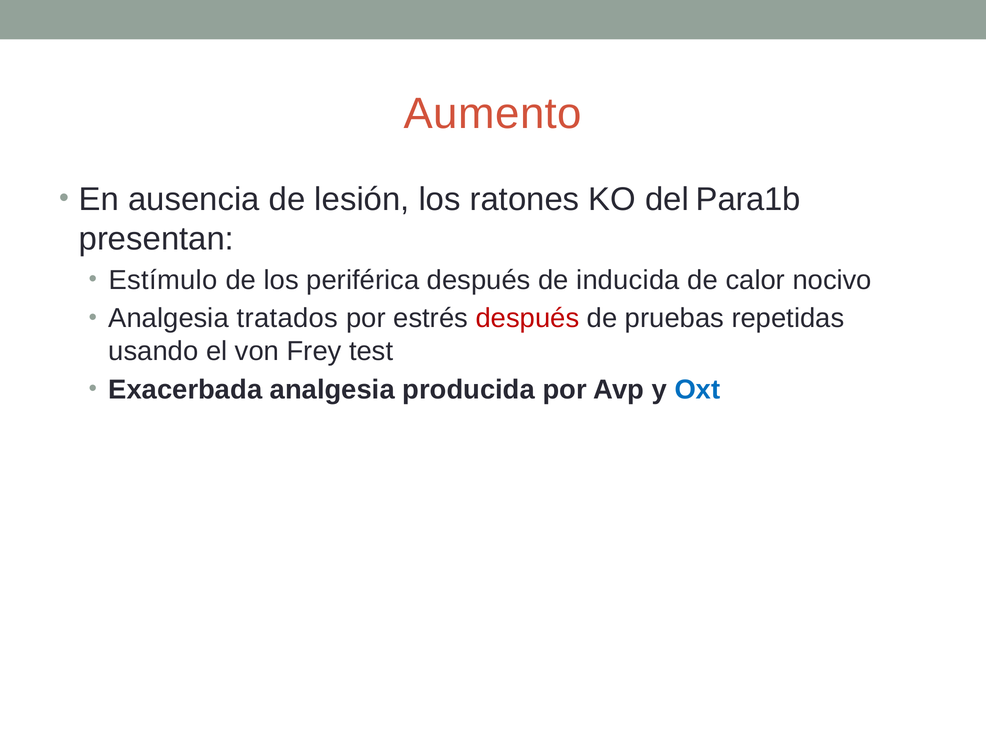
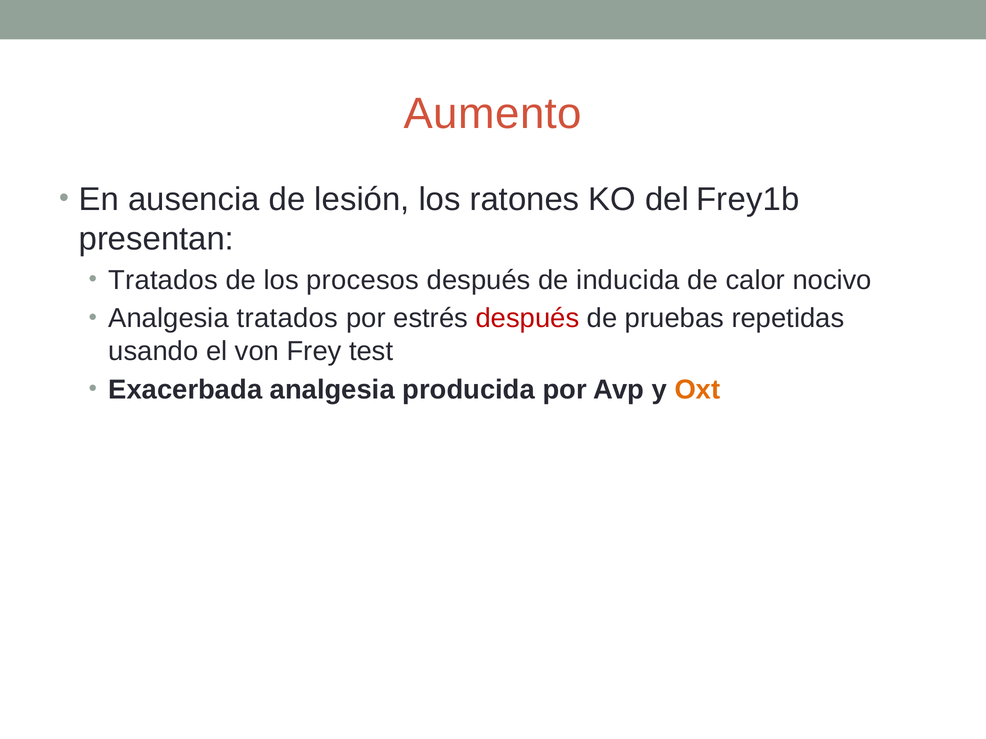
Para1b: Para1b -> Frey1b (748, 200)
Estímulo: Estímulo -> Tratados (163, 280)
periférica: periférica -> procesos (363, 280)
Oxt colour: blue -> orange (697, 390)
